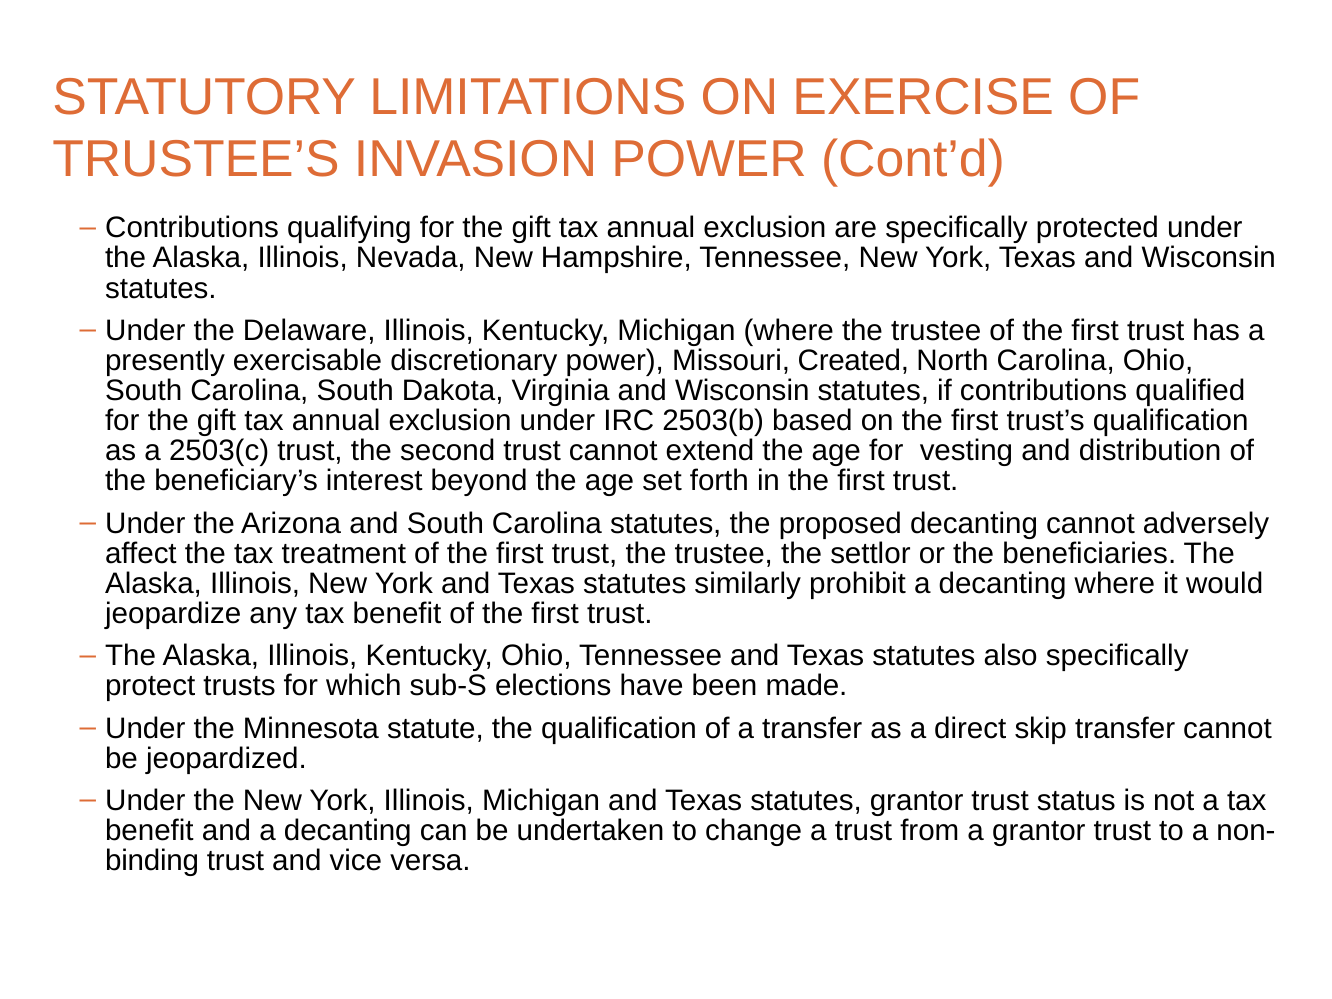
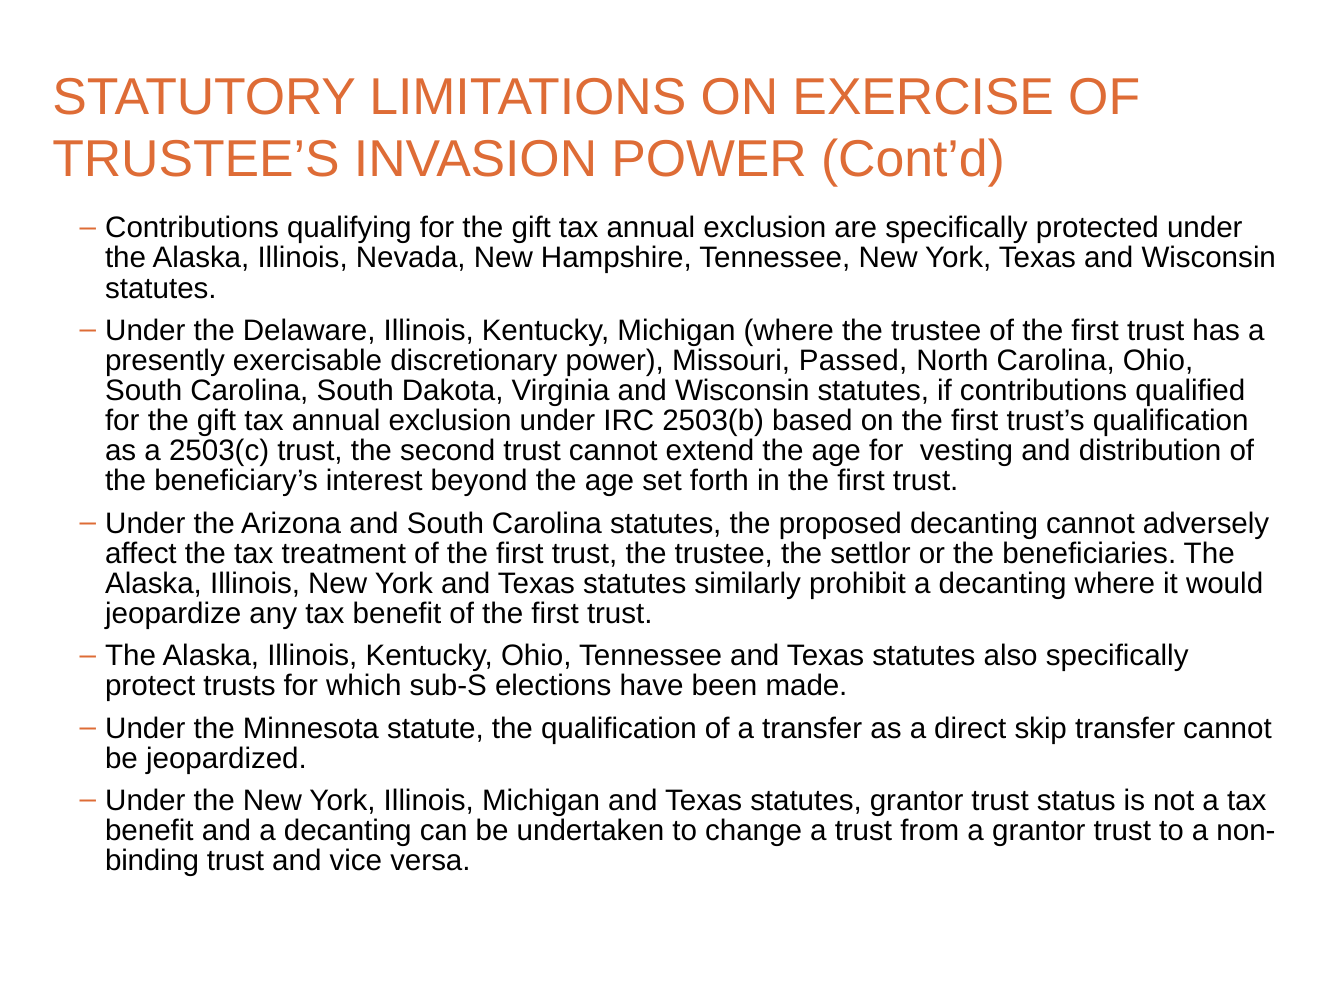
Created: Created -> Passed (853, 361)
